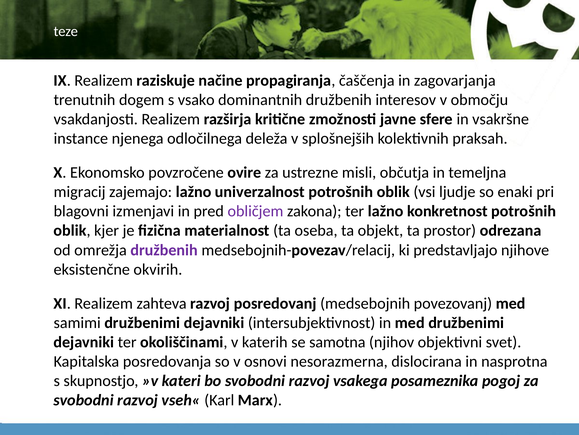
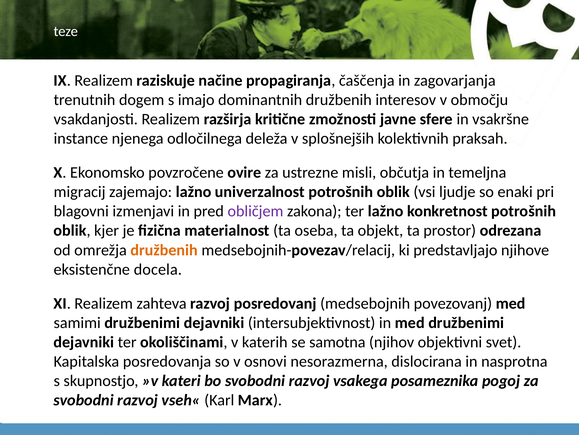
vsako: vsako -> imajo (196, 100)
družbenih colour: purple -> orange (164, 250)
okvirih: okvirih -> docela (158, 269)
